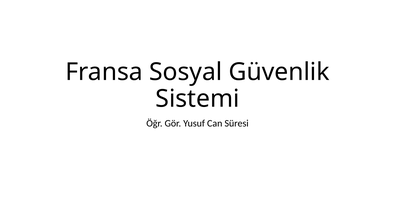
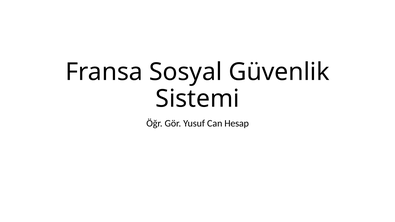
Süresi: Süresi -> Hesap (237, 123)
